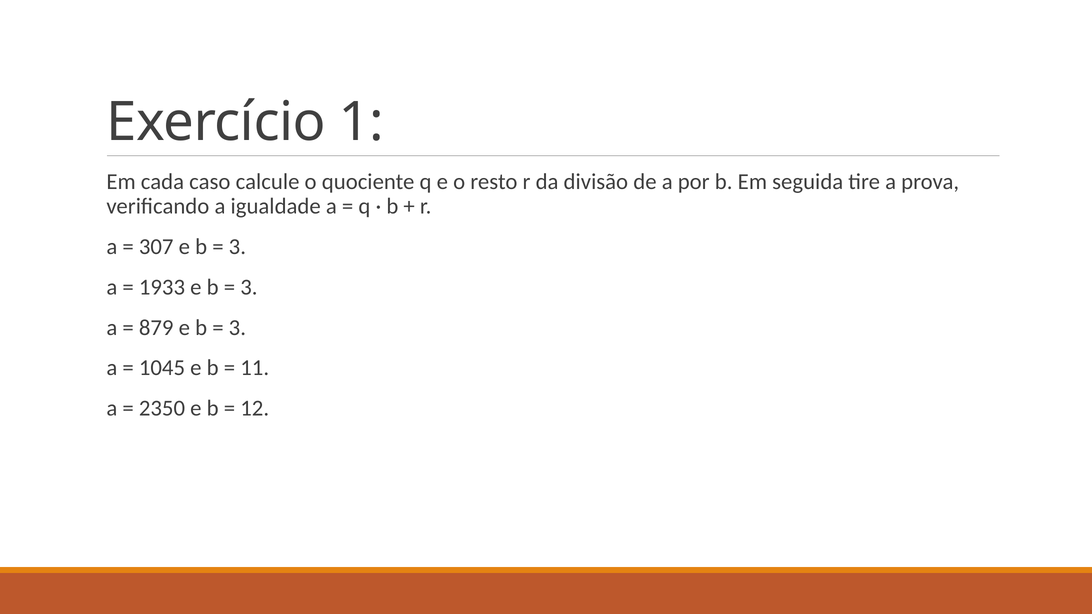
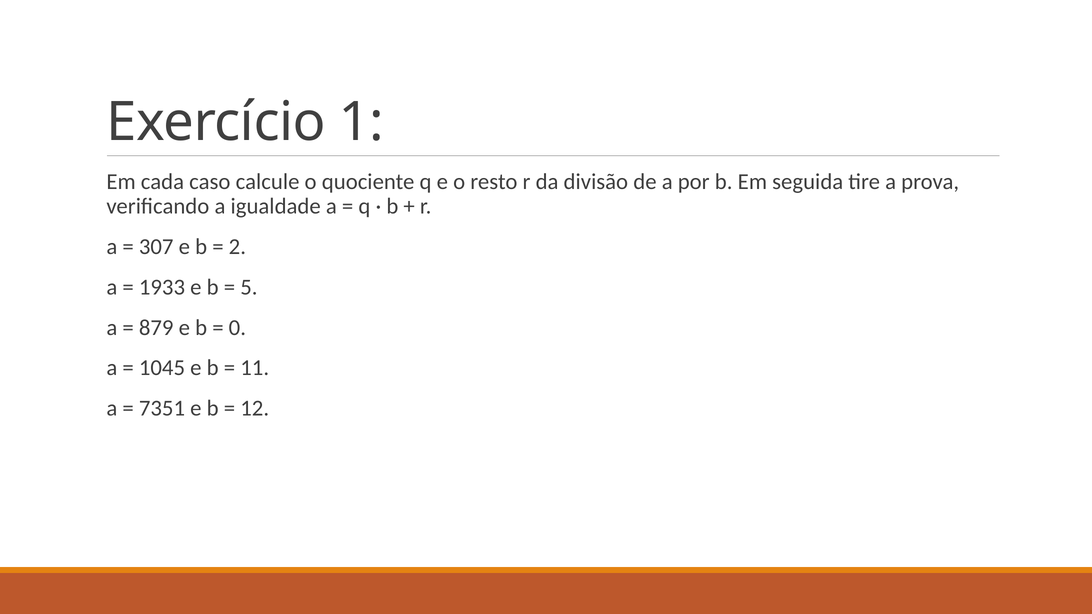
3: 3 -> 2 (237, 247)
3: 3 -> 5 (249, 287)
3: 3 -> 0 (237, 328)
2350: 2350 -> 7351 (162, 409)
